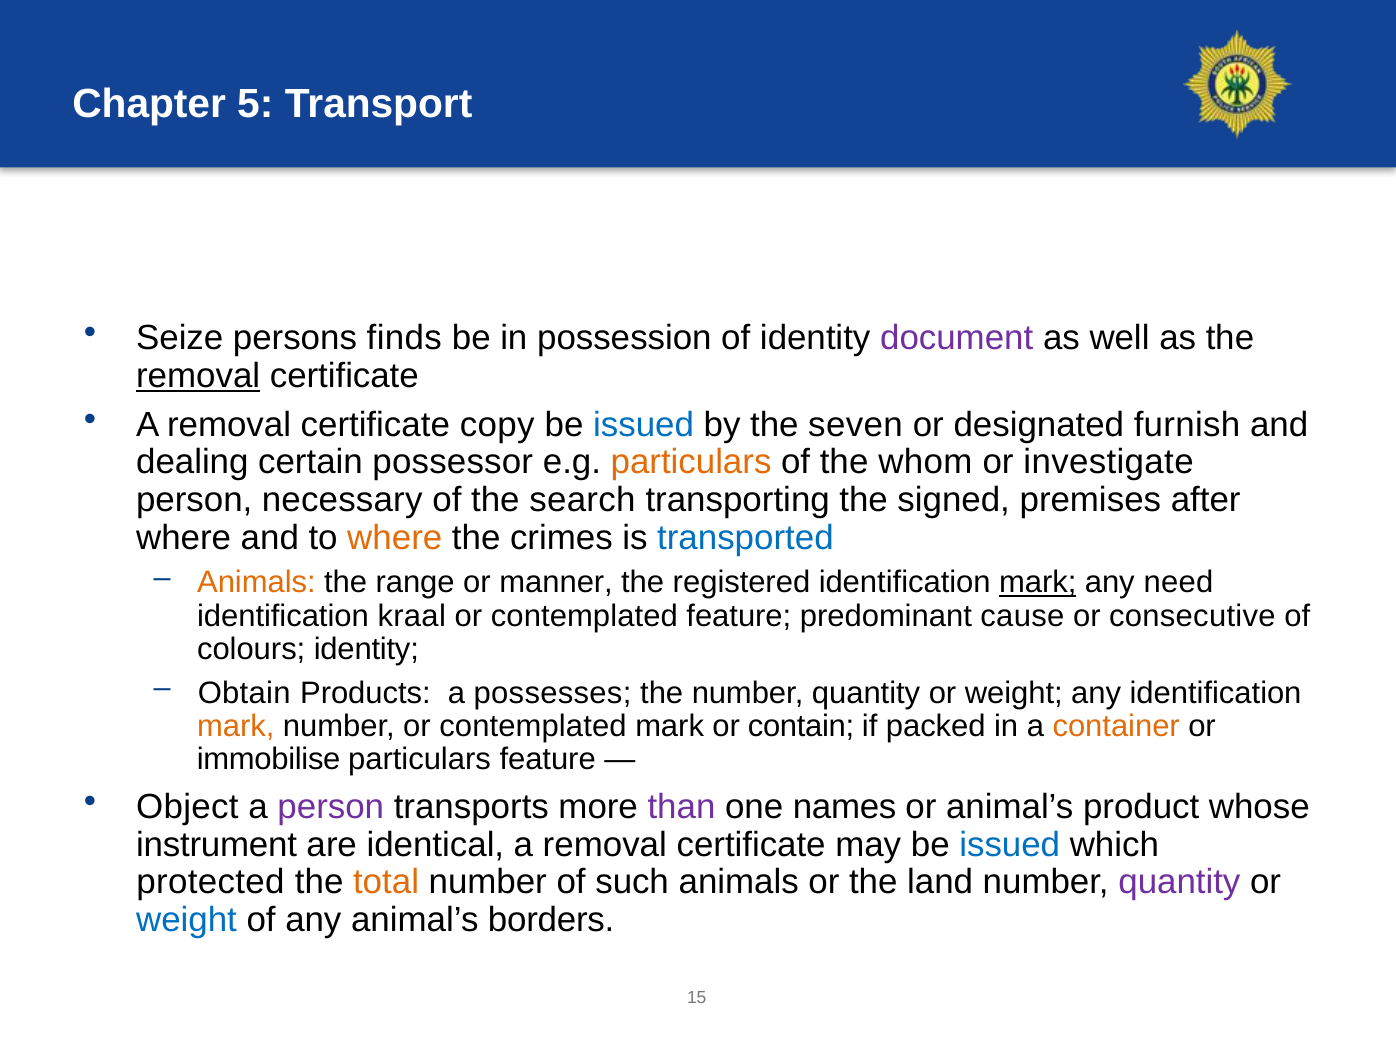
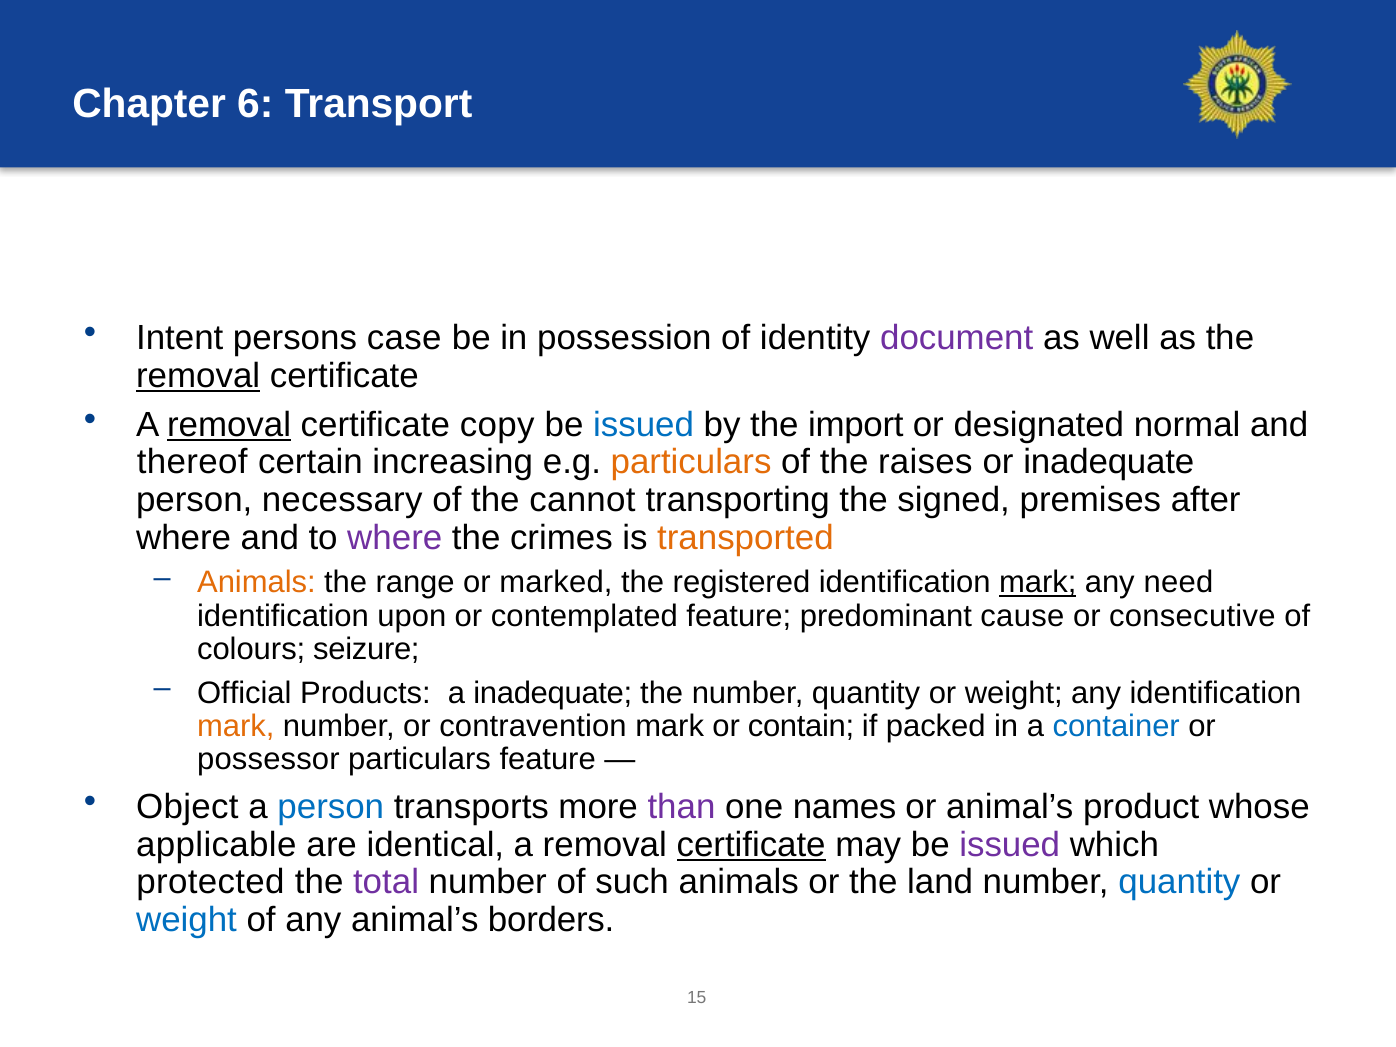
5: 5 -> 6 (255, 104)
Seize: Seize -> Intent (180, 338)
finds: finds -> case (404, 338)
removal underline: none -> present (229, 425)
seven: seven -> import (856, 425)
furnish: furnish -> normal (1187, 425)
dealing: dealing -> thereof (192, 462)
possessor: possessor -> increasing (453, 462)
whom: whom -> raises (925, 462)
or investigate: investigate -> inadequate (1109, 462)
search: search -> cannot (582, 500)
where colour: orange -> purple (395, 538)
transported colour: blue -> orange (745, 538)
manner: manner -> marked (556, 583)
kraal: kraal -> upon (412, 616)
colours identity: identity -> seizure (366, 650)
Obtain: Obtain -> Official (244, 693)
a possesses: possesses -> inadequate (553, 693)
number or contemplated: contemplated -> contravention (533, 726)
container colour: orange -> blue (1116, 726)
immobilise: immobilise -> possessor (268, 760)
person colour: purple -> blue (331, 807)
instrument: instrument -> applicable (216, 845)
certificate underline: none -> present (751, 845)
issued colour: blue -> purple (1010, 845)
total colour: orange -> purple (386, 882)
quantity colour: purple -> blue (1179, 882)
